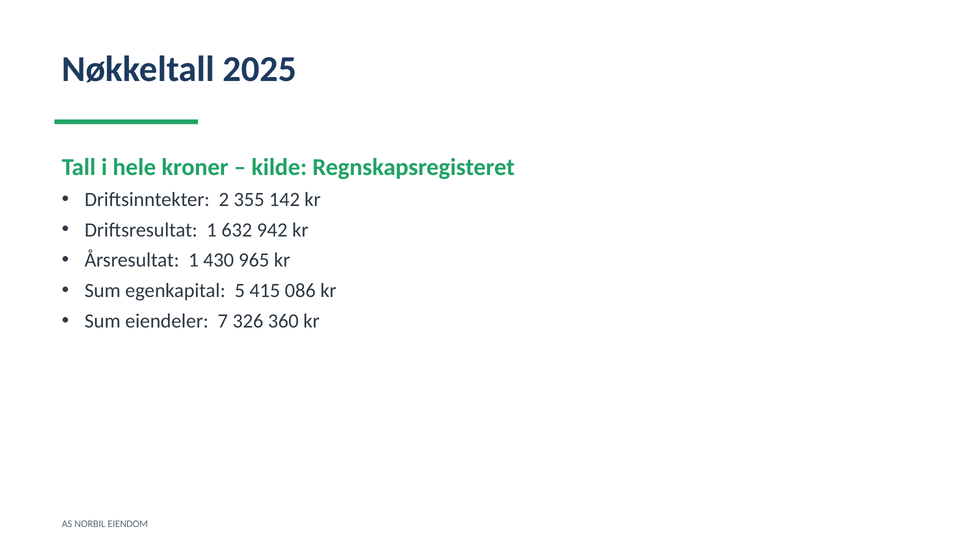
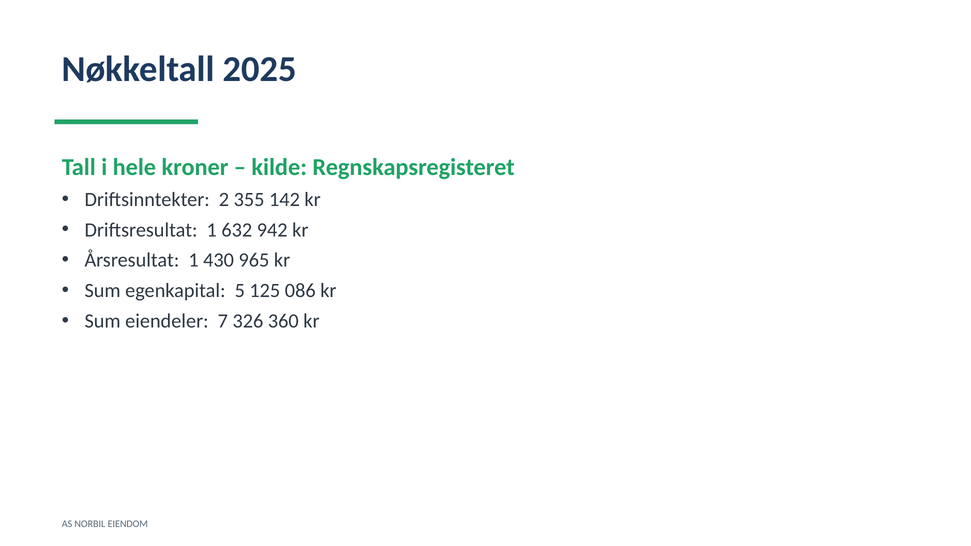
415: 415 -> 125 (265, 291)
